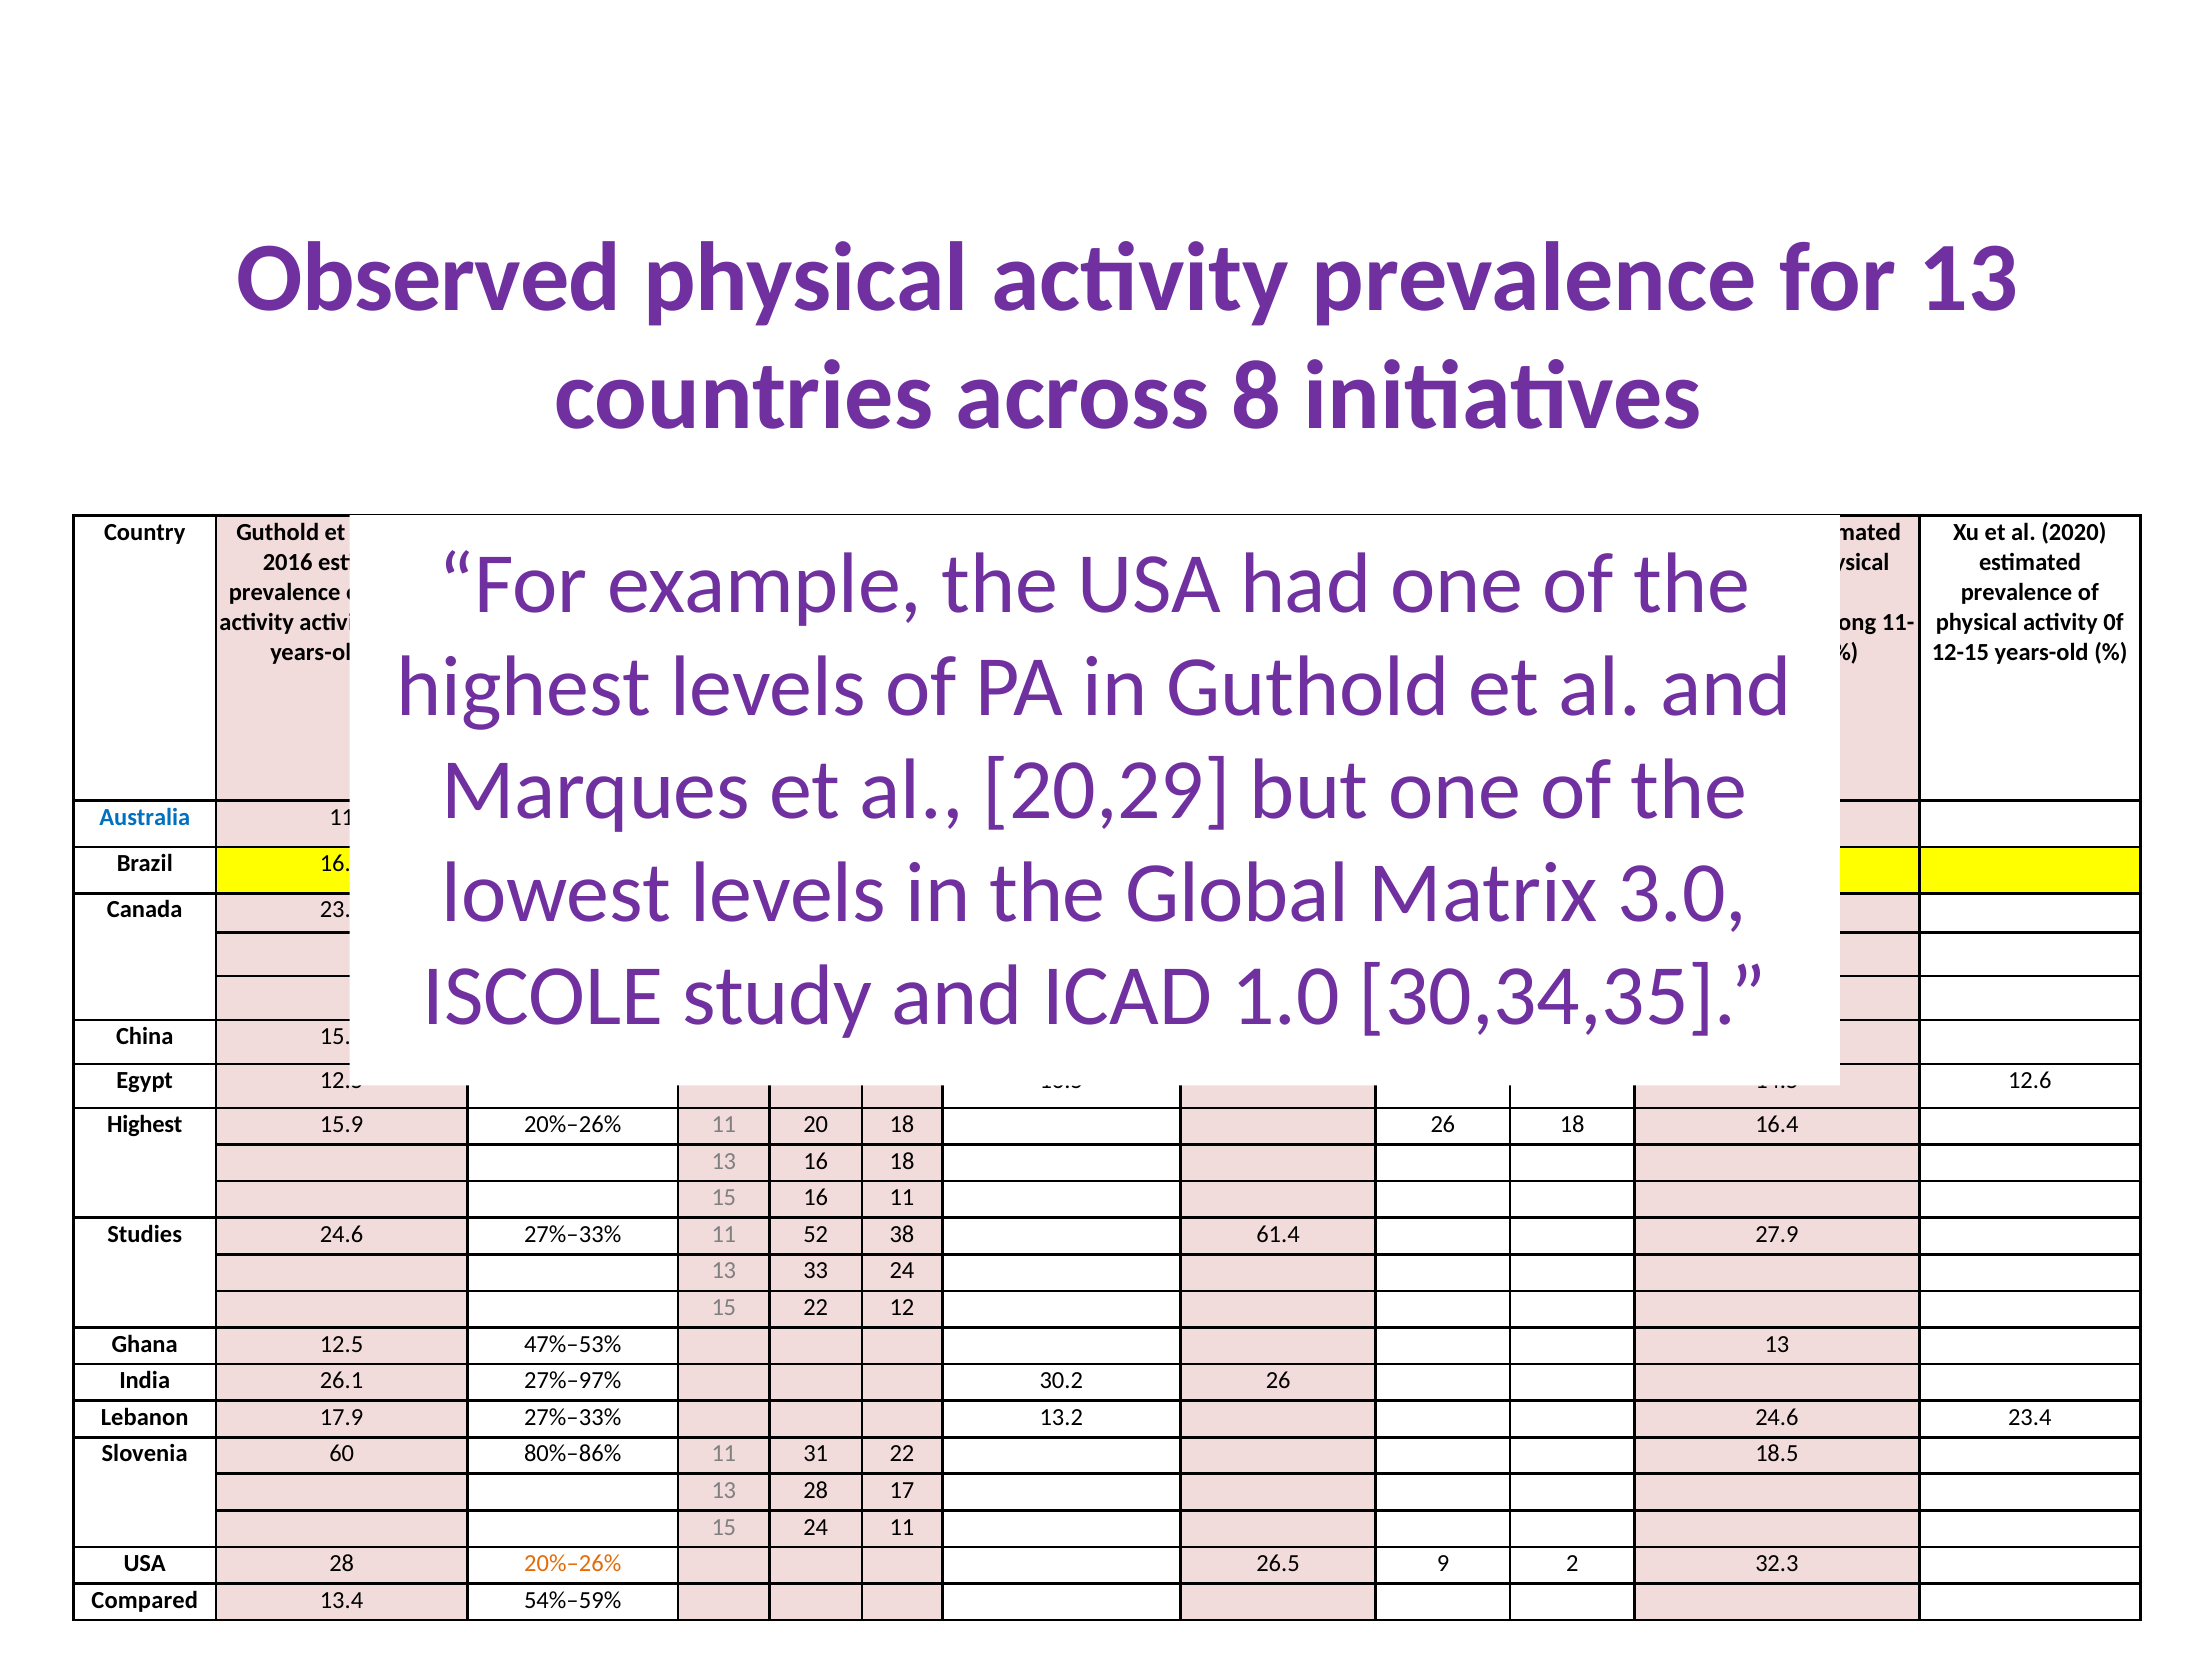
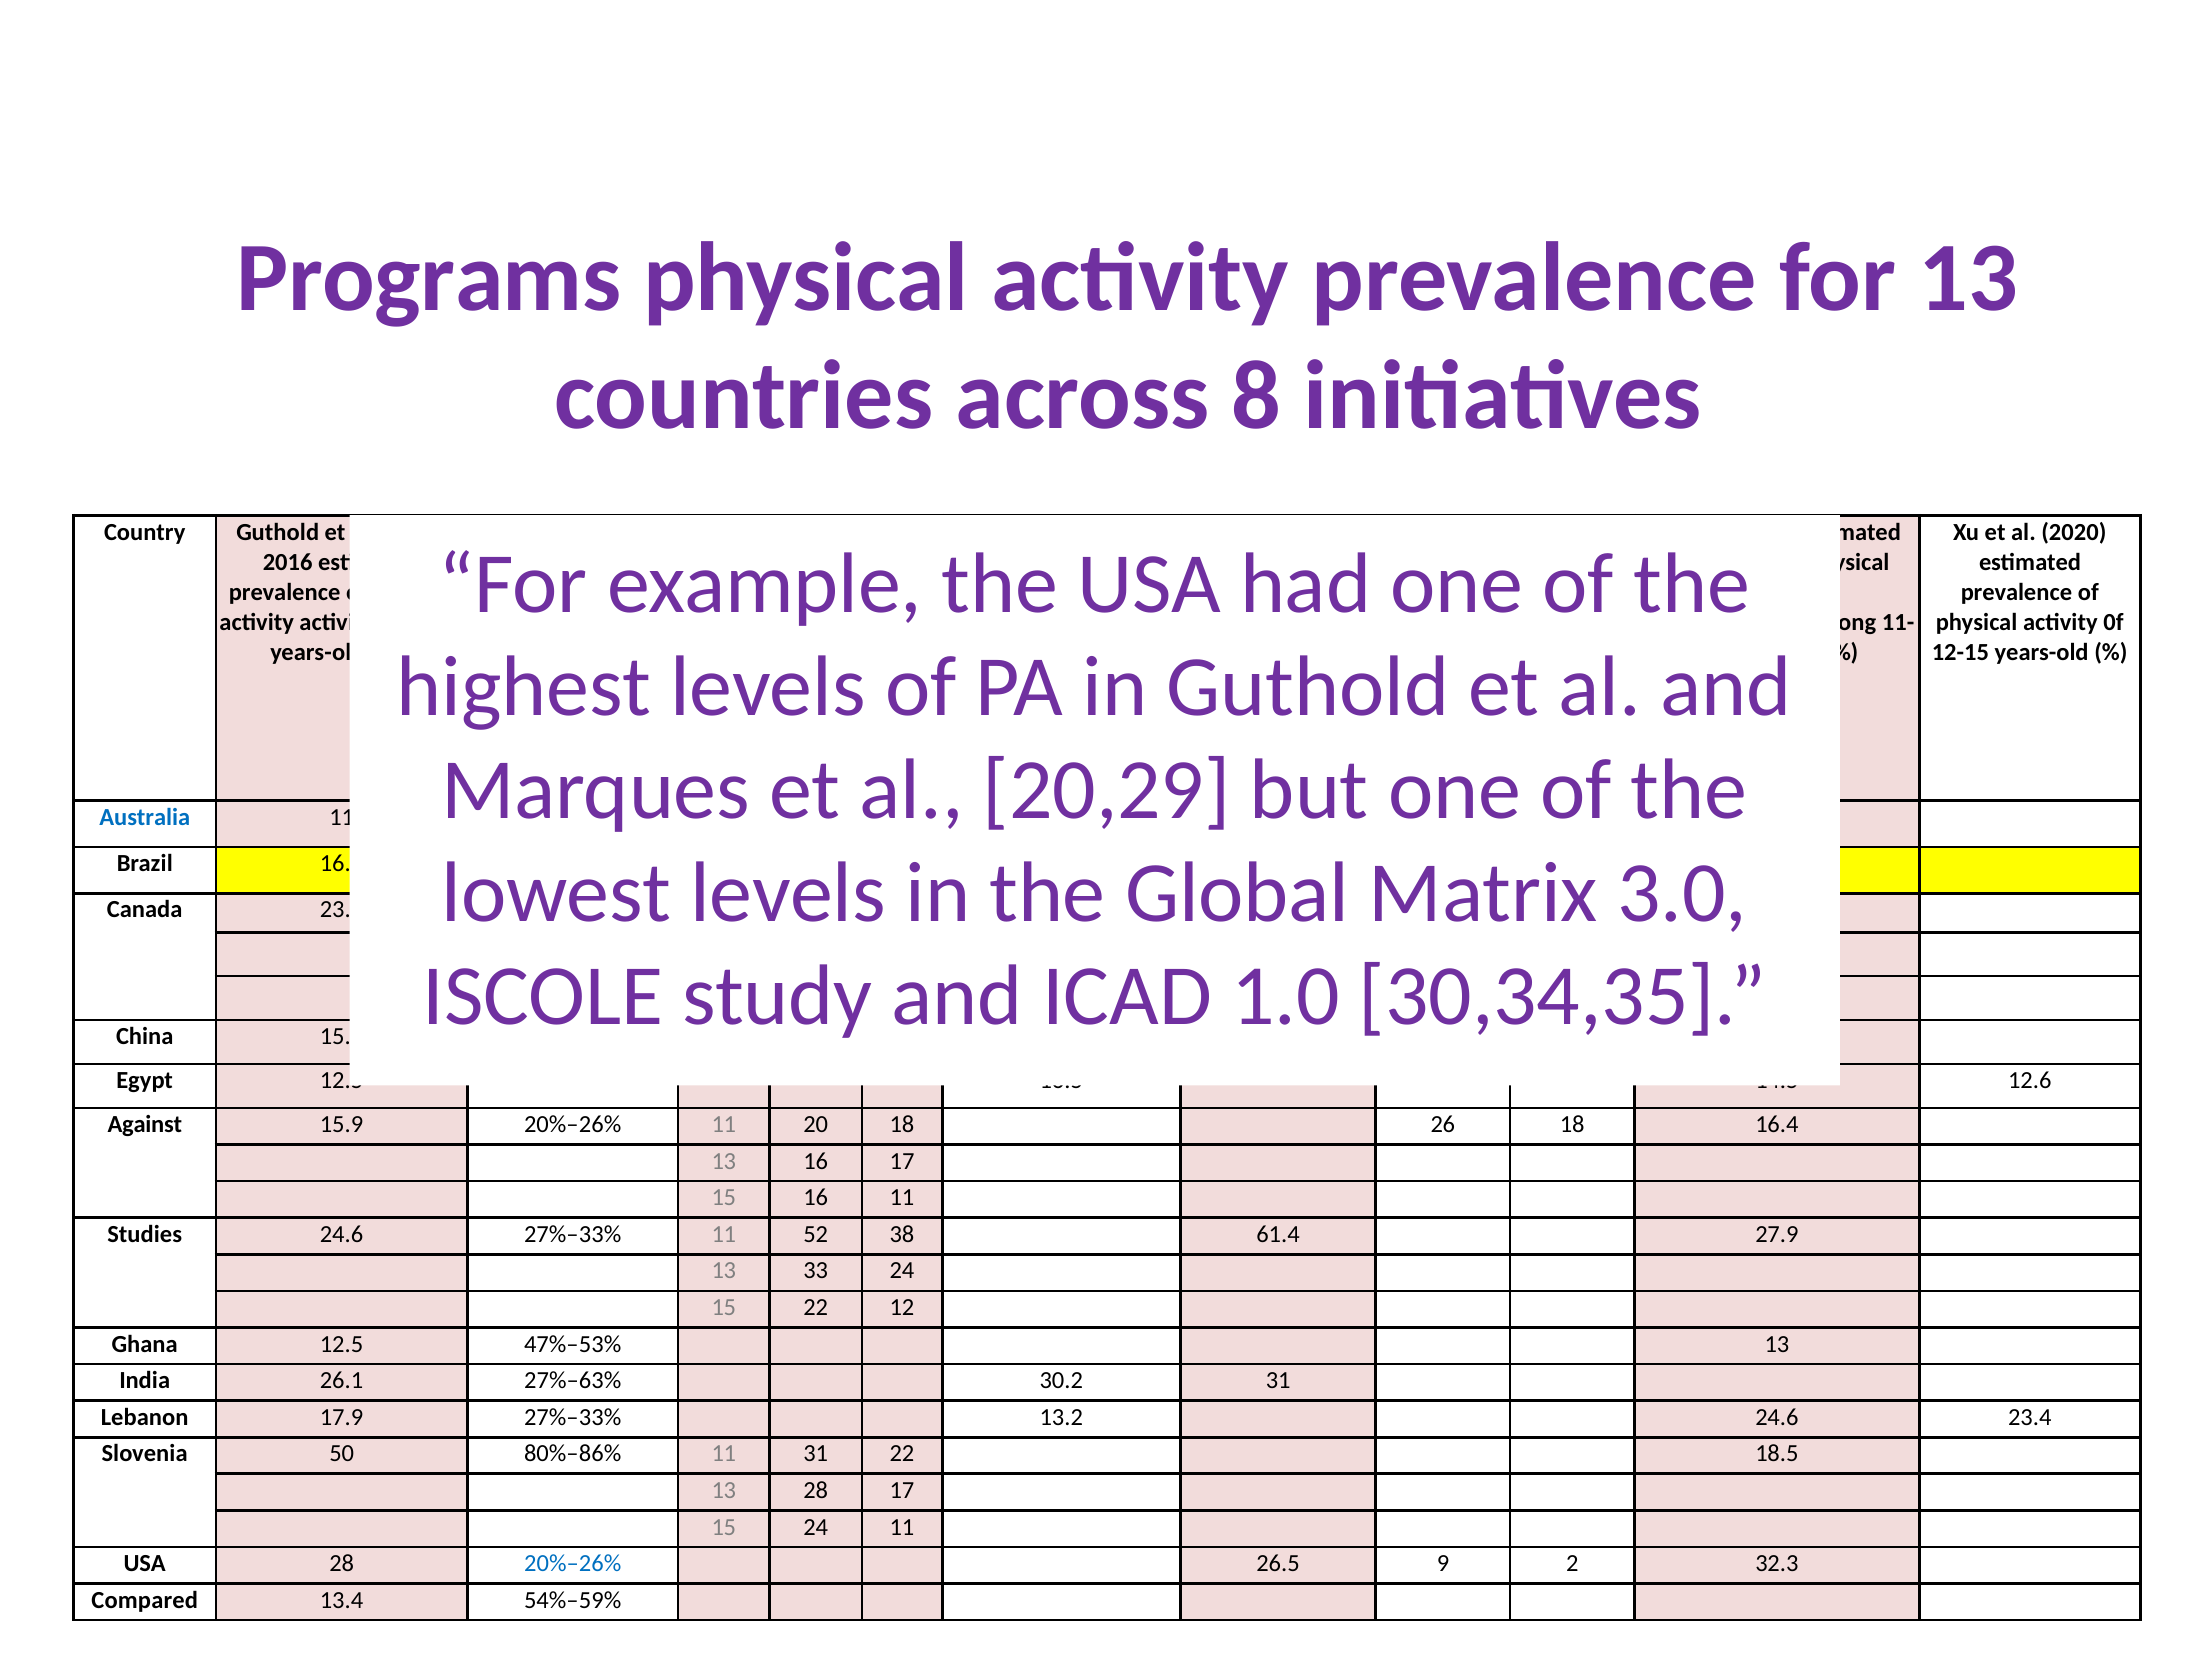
Observed: Observed -> Programs (429, 278)
Highest: Highest -> Against (145, 1125)
16 18: 18 -> 17 (902, 1161)
27%–97%: 27%–97% -> 27%–63% (573, 1381)
30.2 26: 26 -> 31 (1278, 1381)
60: 60 -> 50 (342, 1454)
20%–26% colour: orange -> blue (573, 1564)
